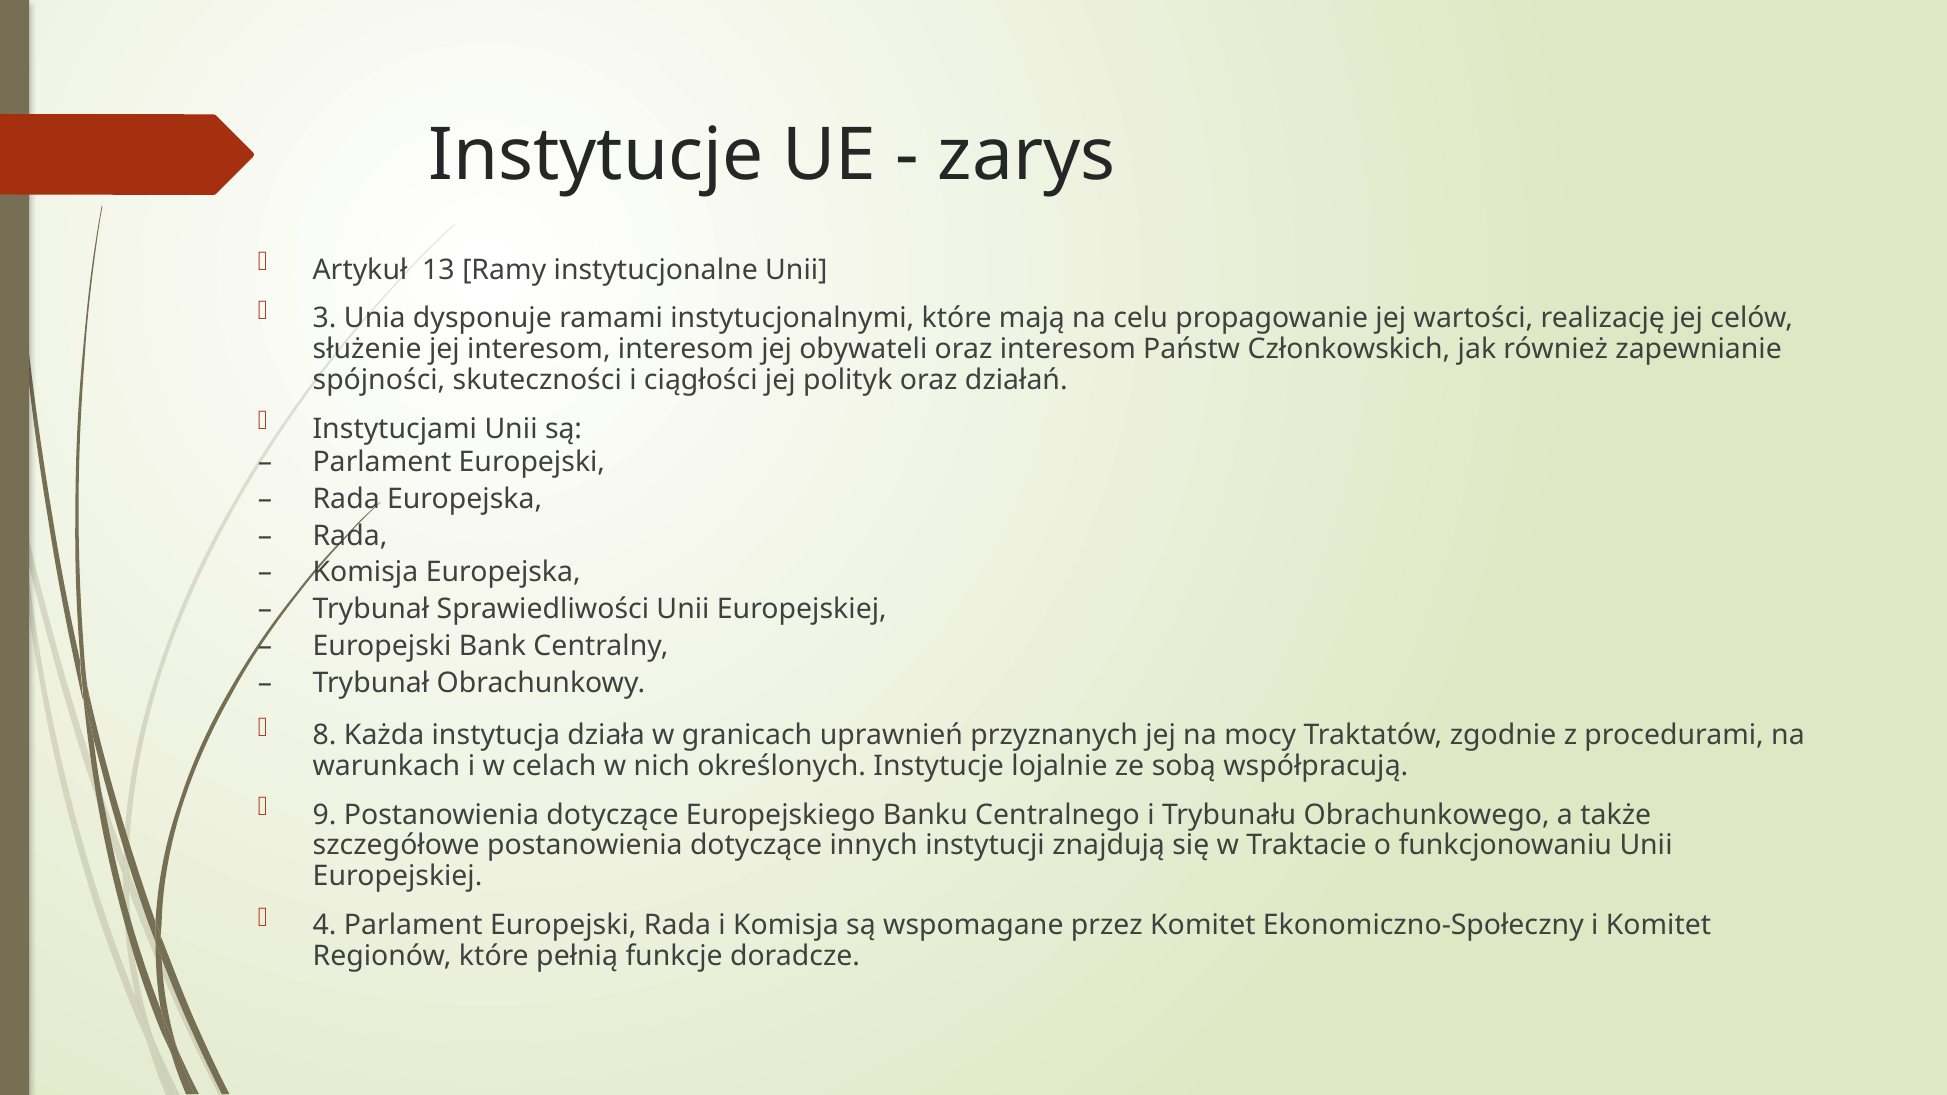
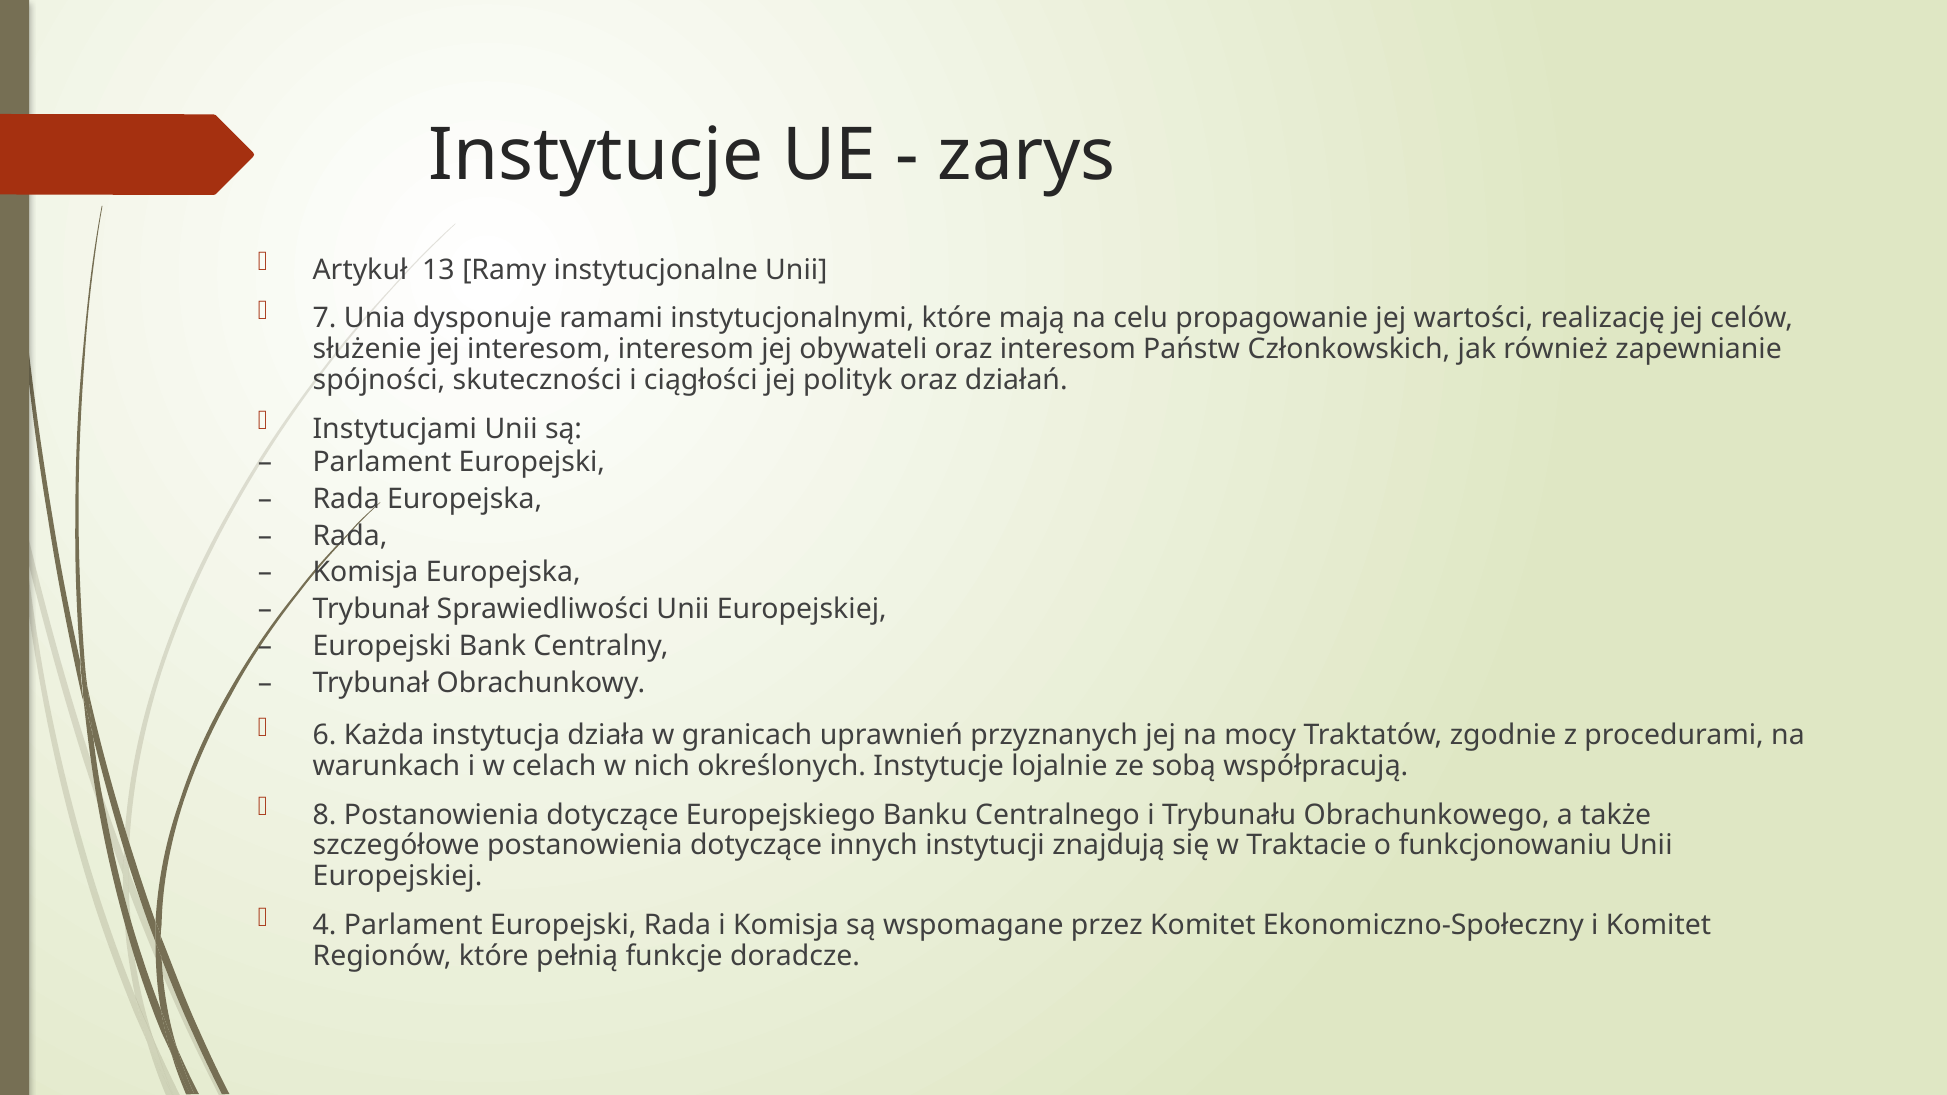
3: 3 -> 7 (325, 319)
8: 8 -> 6 (325, 735)
9: 9 -> 8 (325, 815)
